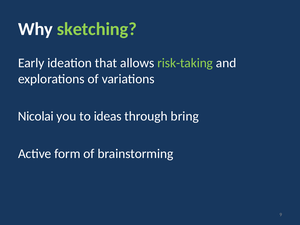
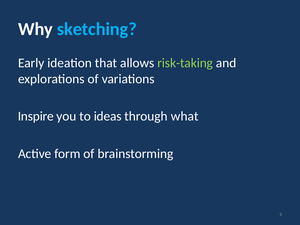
sketching colour: light green -> light blue (97, 29)
Nicolai: Nicolai -> Inspire (36, 116)
bring: bring -> what (185, 116)
